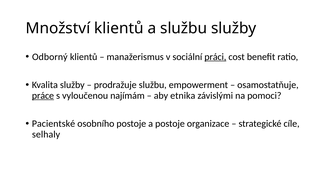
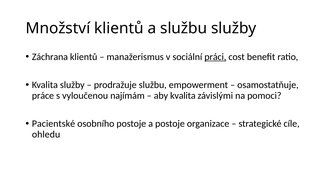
Odborný: Odborný -> Záchrana (50, 57)
práce underline: present -> none (43, 96)
aby etnika: etnika -> kvalita (183, 96)
selhaly: selhaly -> ohledu (46, 134)
